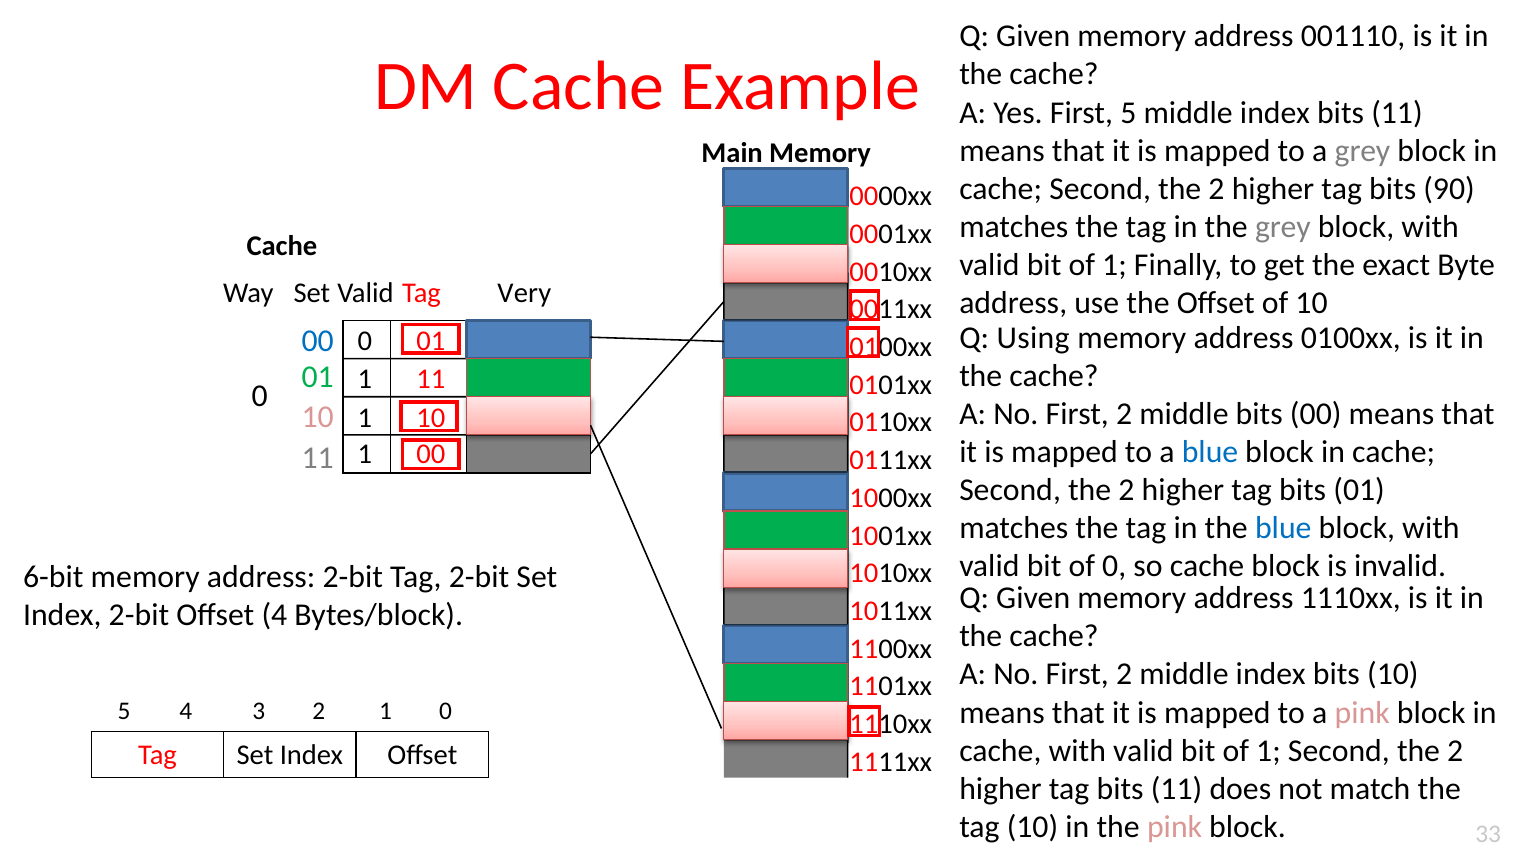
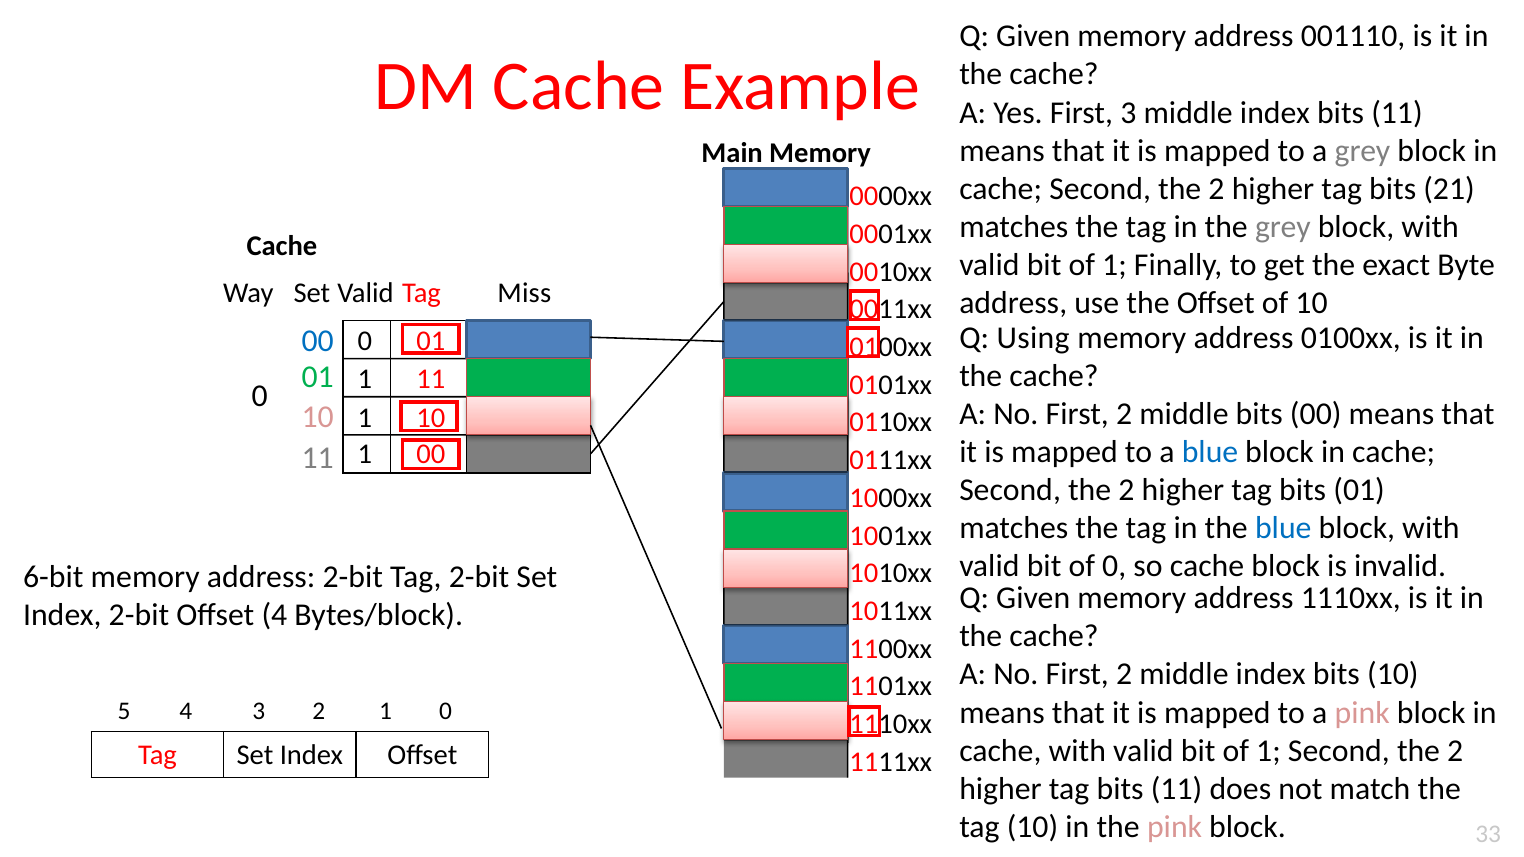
First 5: 5 -> 3 (1128, 113)
90: 90 -> 21 (1449, 189)
Very: Very -> Miss (524, 293)
